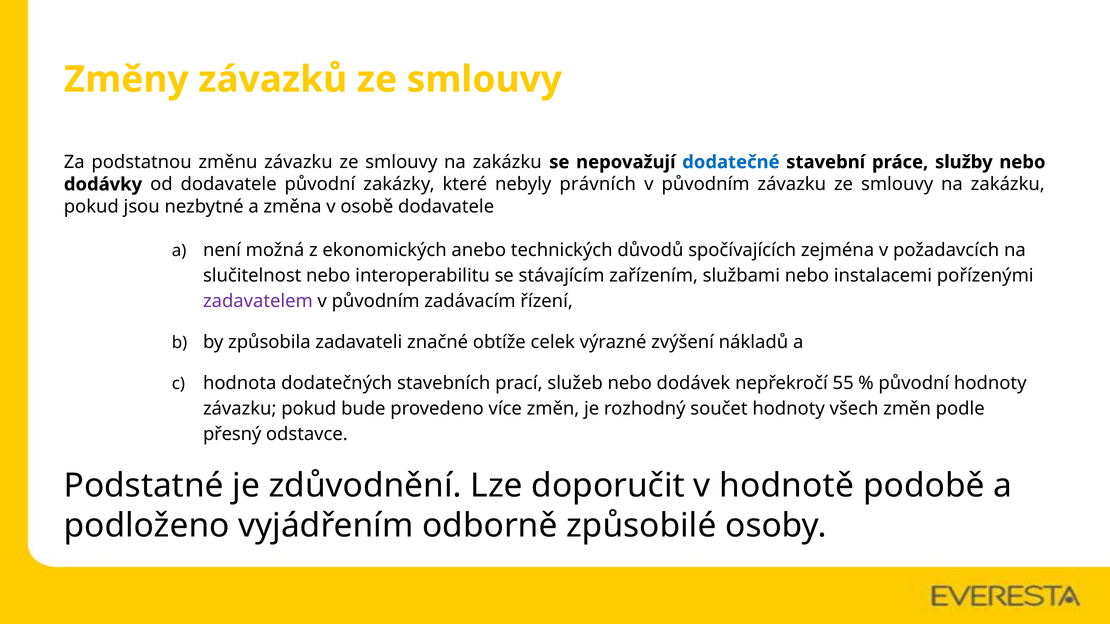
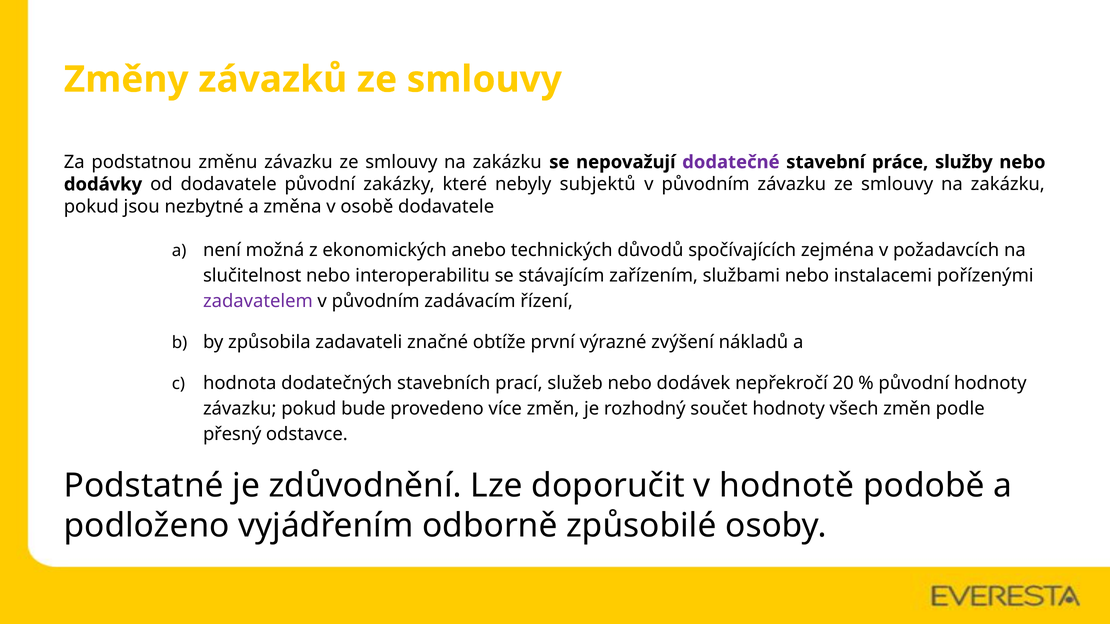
dodatečné colour: blue -> purple (731, 162)
právních: právních -> subjektů (598, 184)
celek: celek -> první (553, 342)
55: 55 -> 20 (843, 384)
